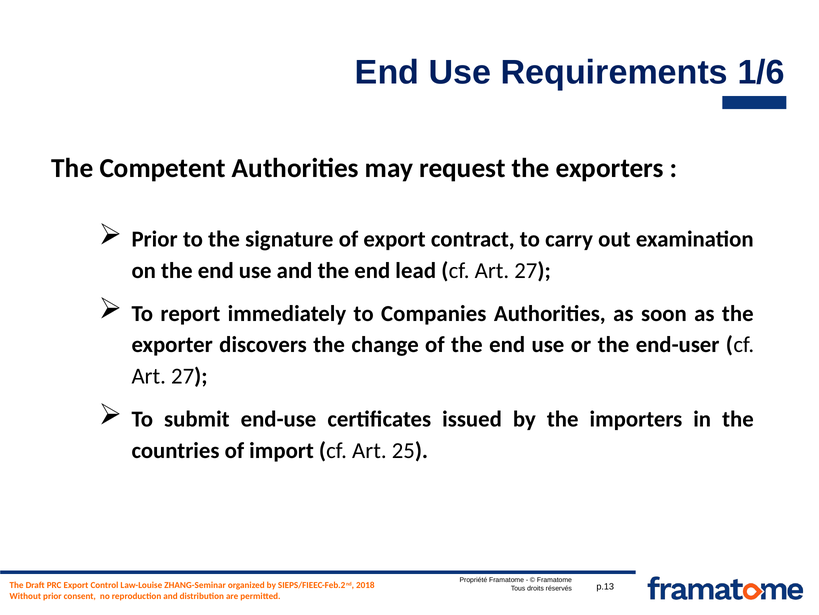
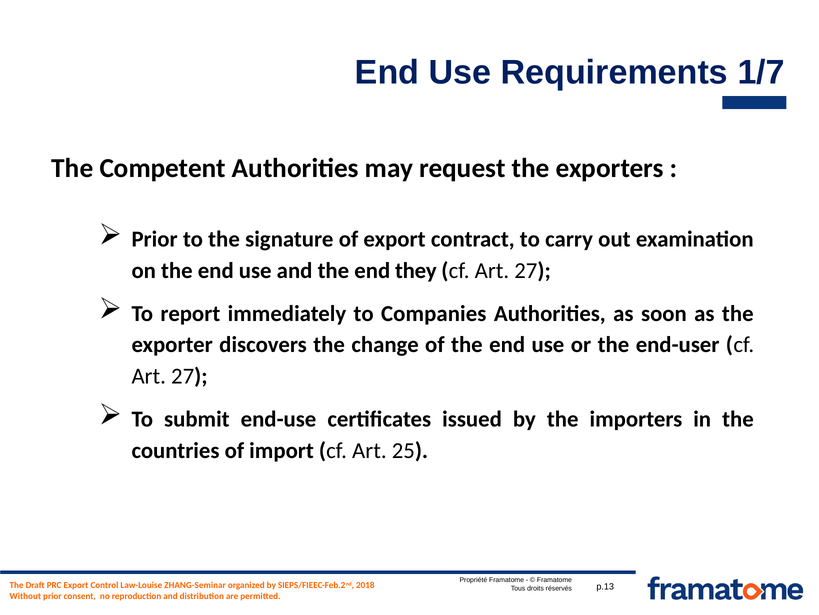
1/6: 1/6 -> 1/7 (761, 72)
lead: lead -> they (416, 270)
